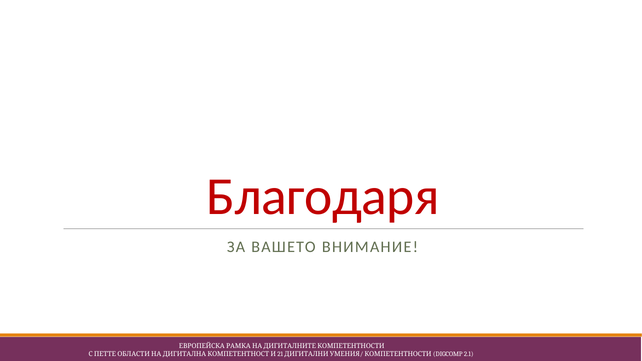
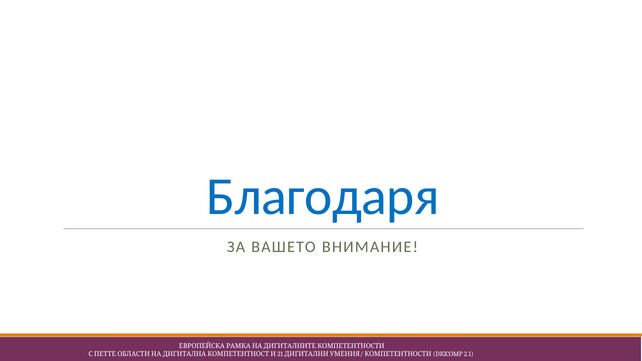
Благодаря colour: red -> blue (323, 197)
